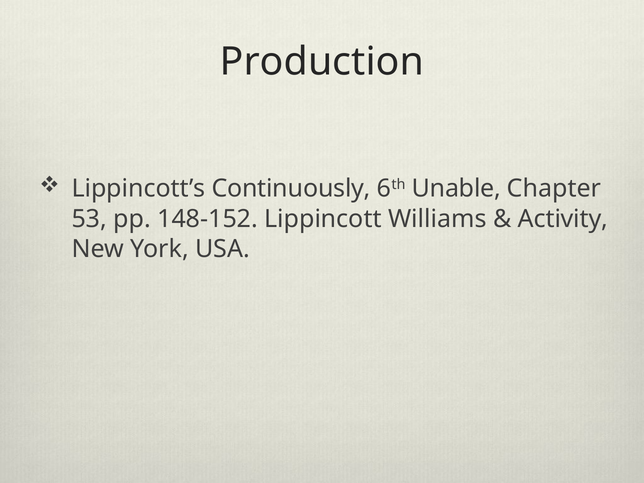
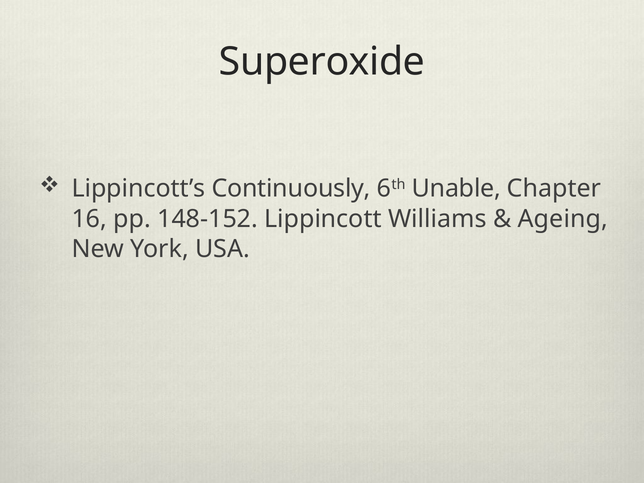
Production: Production -> Superoxide (322, 62)
53: 53 -> 16 (89, 219)
Activity: Activity -> Ageing (563, 219)
